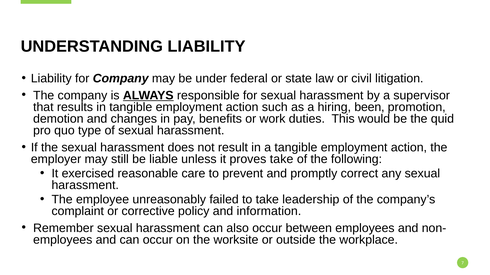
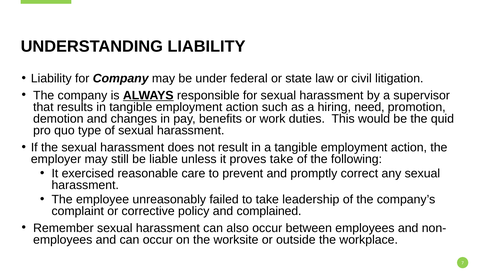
been: been -> need (369, 107)
information: information -> complained (269, 212)
